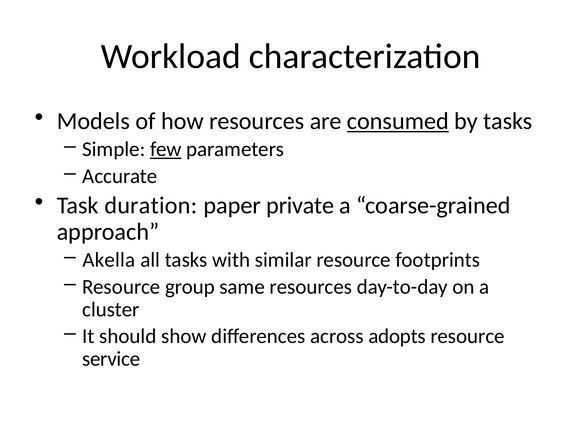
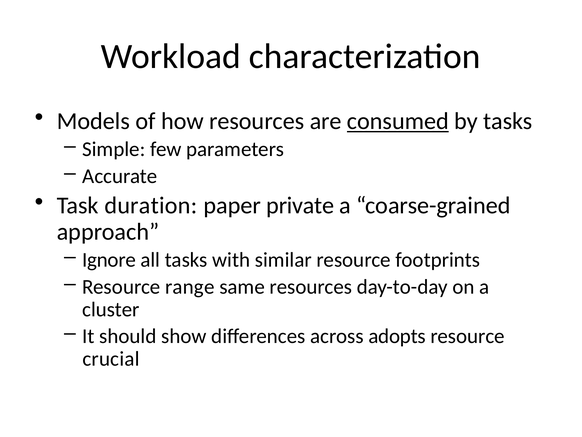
few underline: present -> none (166, 149)
Akella: Akella -> Ignore (109, 260)
group: group -> range (190, 286)
service: service -> crucial (111, 359)
